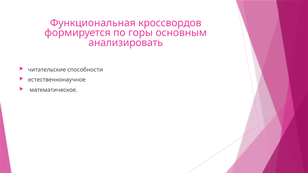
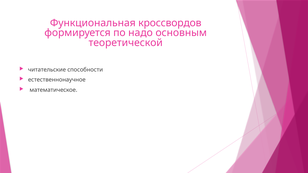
горы: горы -> надо (141, 33)
анализировать: анализировать -> теоретической (126, 43)
